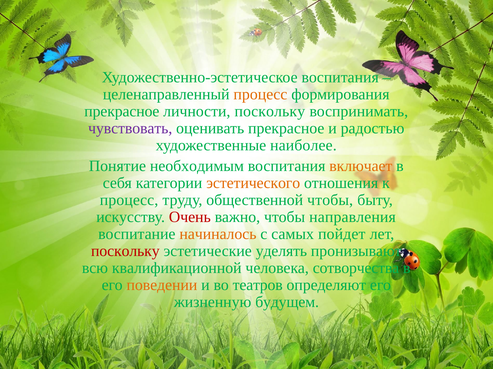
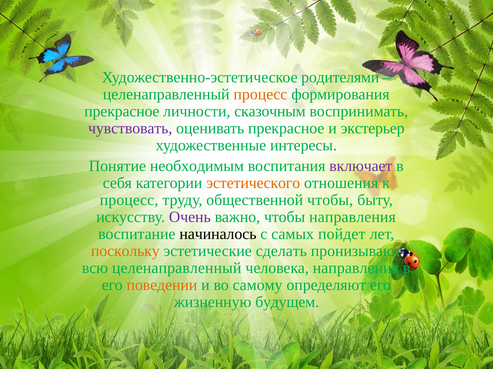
Художественно-эстетическое воспитания: воспитания -> родителями (340, 78)
личности поскольку: поскольку -> сказочным (270, 112)
радостью: радостью -> экстерьер (373, 129)
наиболее: наиболее -> интересы (303, 146)
включает colour: orange -> purple (361, 166)
Очень colour: red -> purple (190, 217)
начиналось colour: orange -> black (218, 234)
поскольку colour: red -> orange (125, 251)
уделять: уделять -> сделать (281, 251)
всю квалификационной: квалификационной -> целенаправленный (177, 268)
человека сотворчества: сотворчества -> направления (356, 268)
театров: театров -> самому (258, 286)
